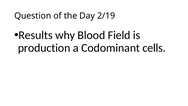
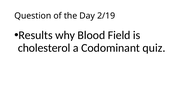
production: production -> cholesterol (44, 48)
cells: cells -> quiz (154, 48)
